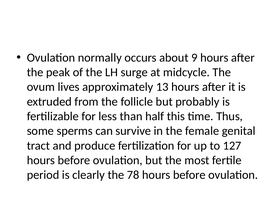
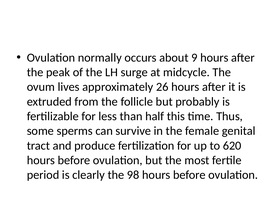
13: 13 -> 26 (162, 87)
127: 127 -> 620 (232, 146)
78: 78 -> 98 (133, 175)
